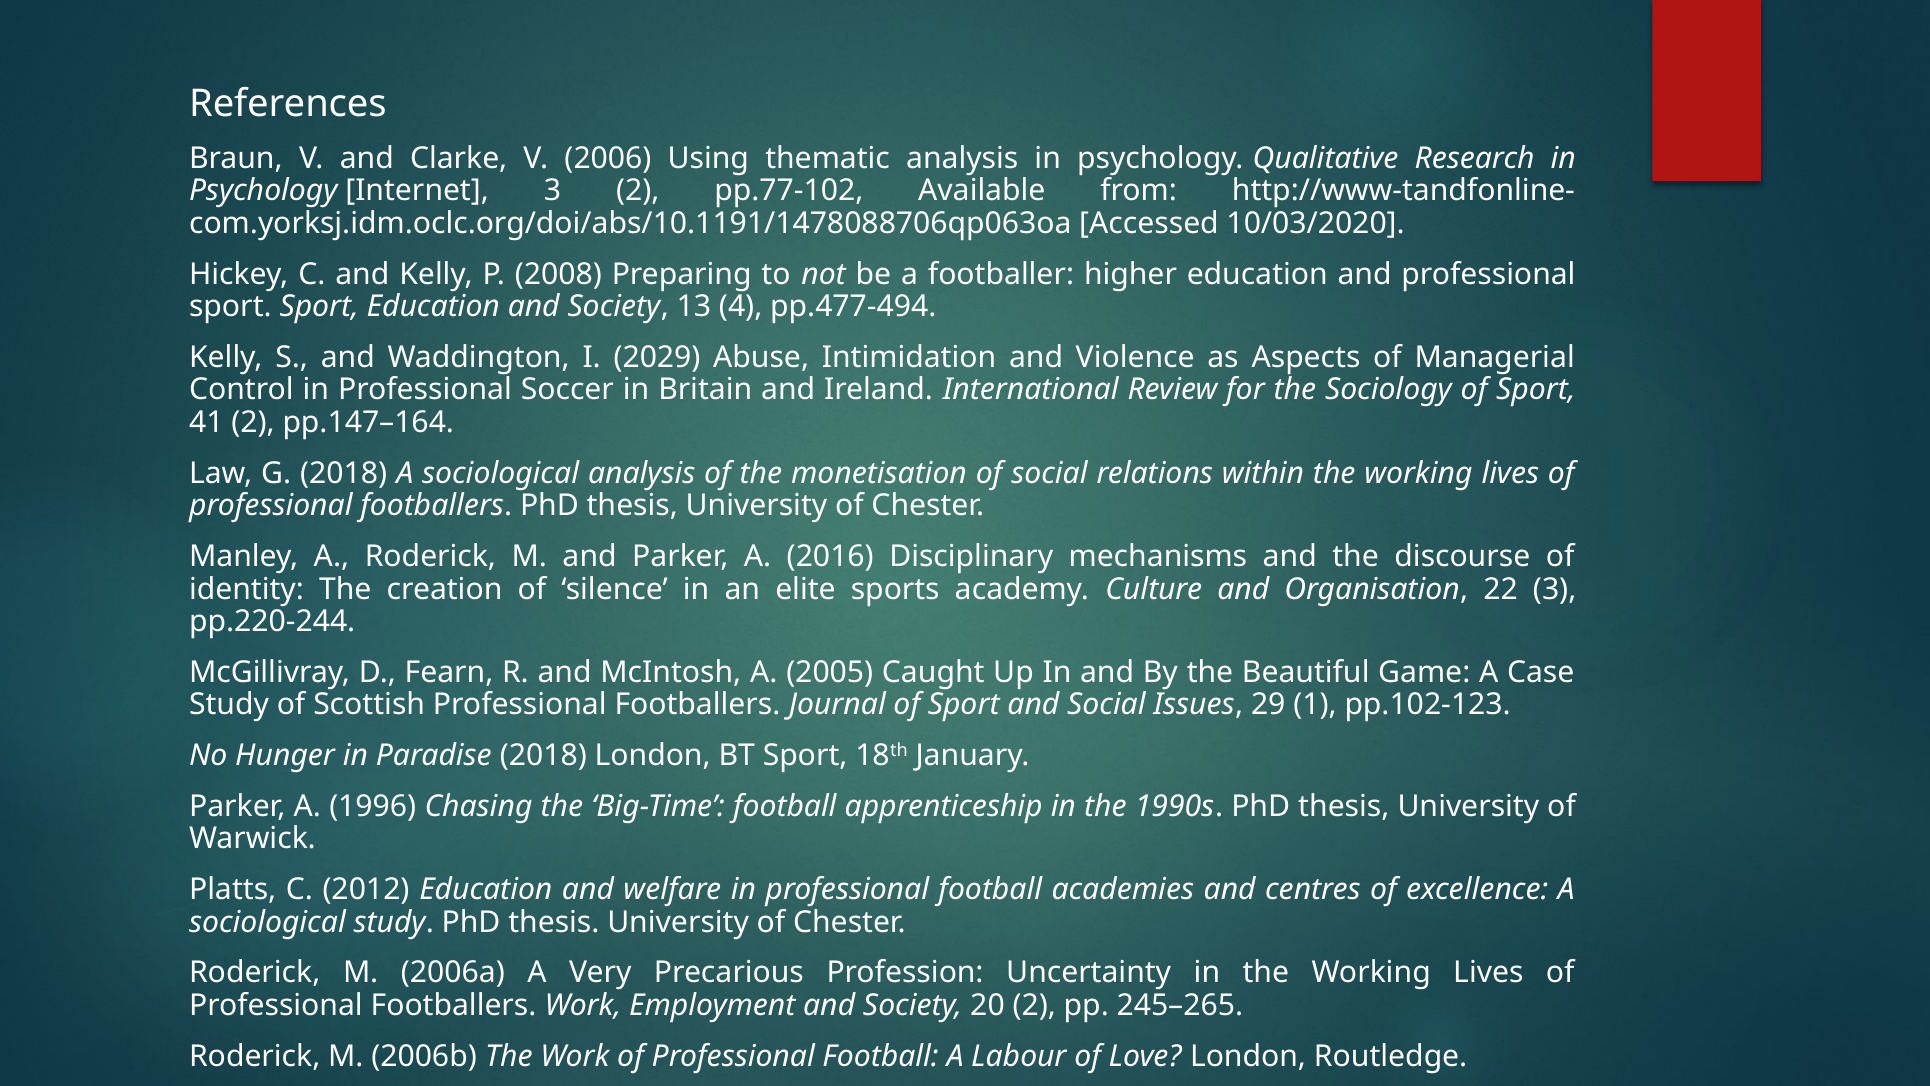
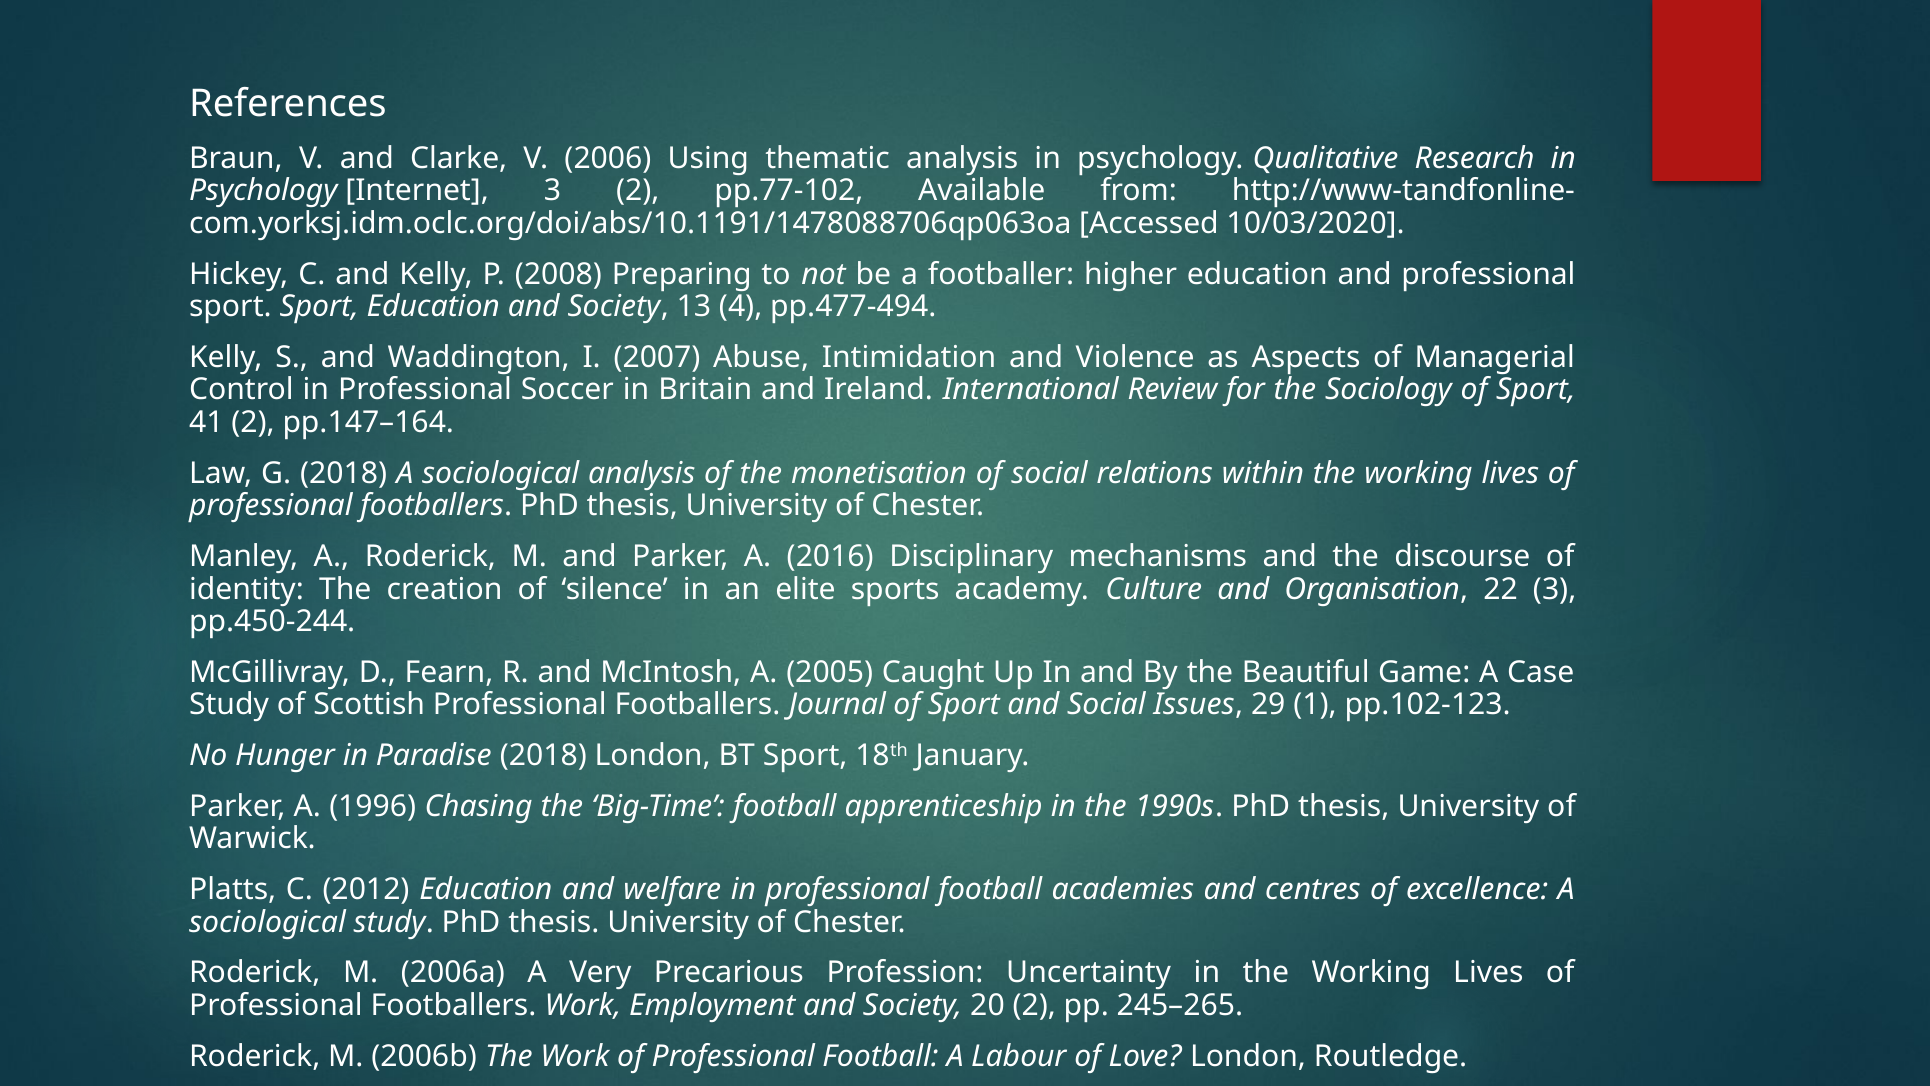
2029: 2029 -> 2007 (657, 357)
pp.220-244: pp.220-244 -> pp.450-244 (272, 622)
